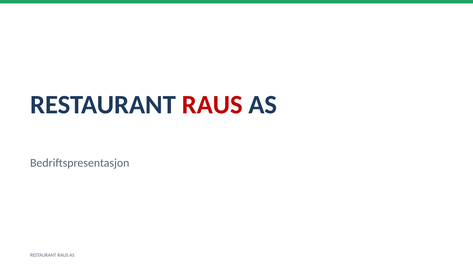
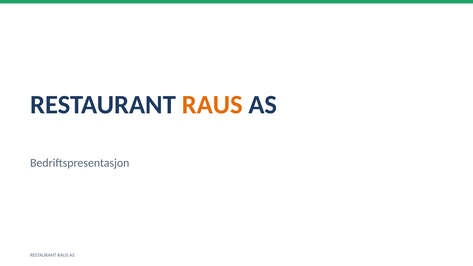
RAUS colour: red -> orange (212, 105)
